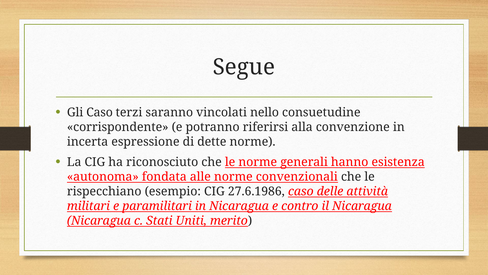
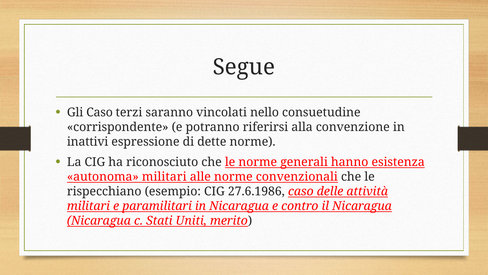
incerta: incerta -> inattivi (88, 142)
autonoma fondata: fondata -> militari (164, 176)
